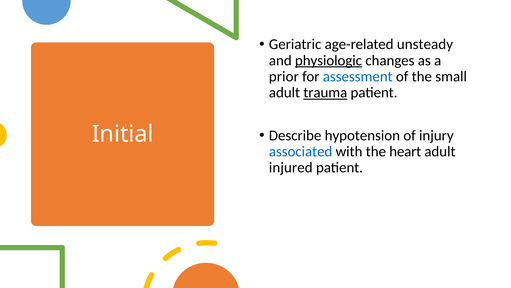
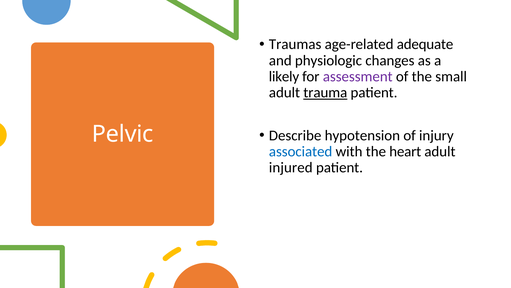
Geriatric: Geriatric -> Traumas (295, 44)
unsteady: unsteady -> adequate (425, 44)
physiologic underline: present -> none (328, 60)
prior: prior -> likely (284, 76)
assessment colour: blue -> purple (358, 76)
Initial: Initial -> Pelvic (123, 134)
